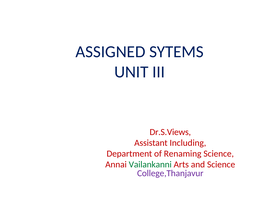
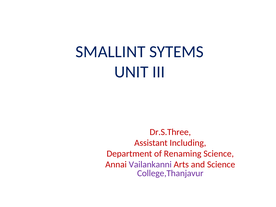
ASSIGNED: ASSIGNED -> SMALLINT (110, 52)
Dr.S.Views: Dr.S.Views -> Dr.S.Three (170, 132)
Vailankanni colour: green -> purple (150, 164)
